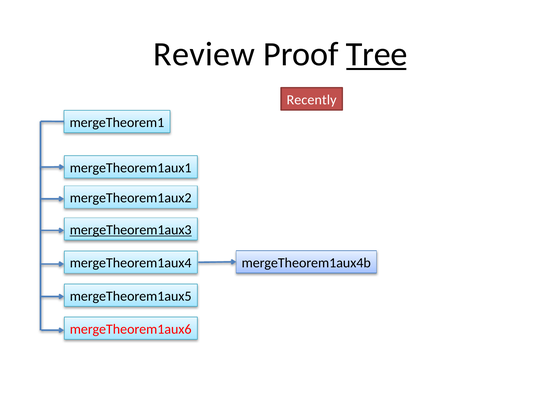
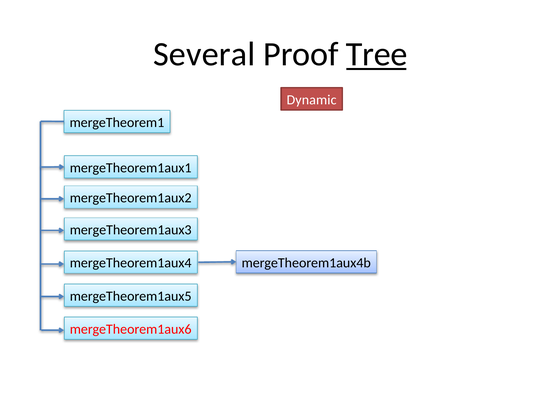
Review: Review -> Several (204, 54)
Recently: Recently -> Dynamic (312, 100)
mergeTheorem1aux3 underline: present -> none (131, 230)
